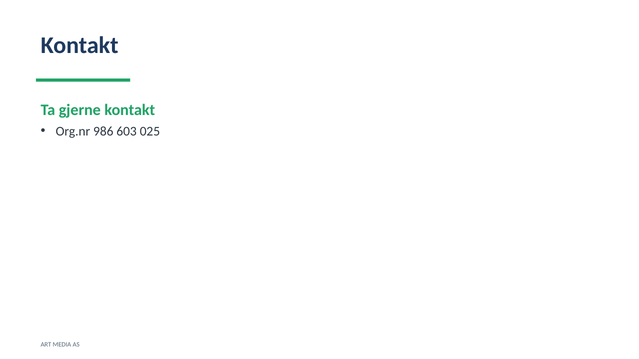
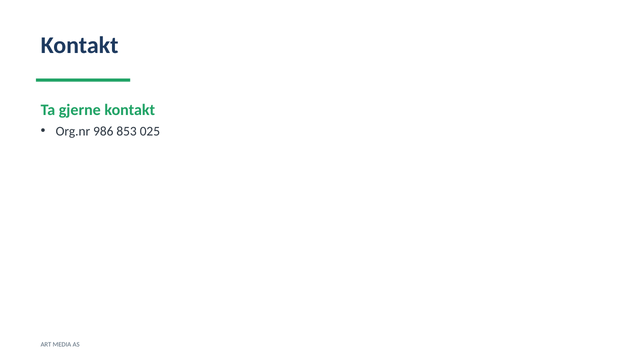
603: 603 -> 853 (127, 131)
